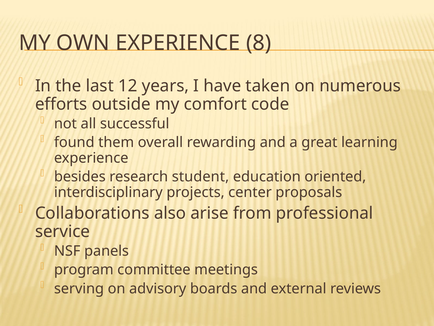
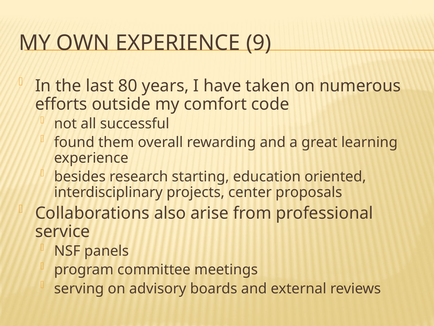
8: 8 -> 9 (259, 43)
12: 12 -> 80 (128, 86)
student: student -> starting (201, 177)
